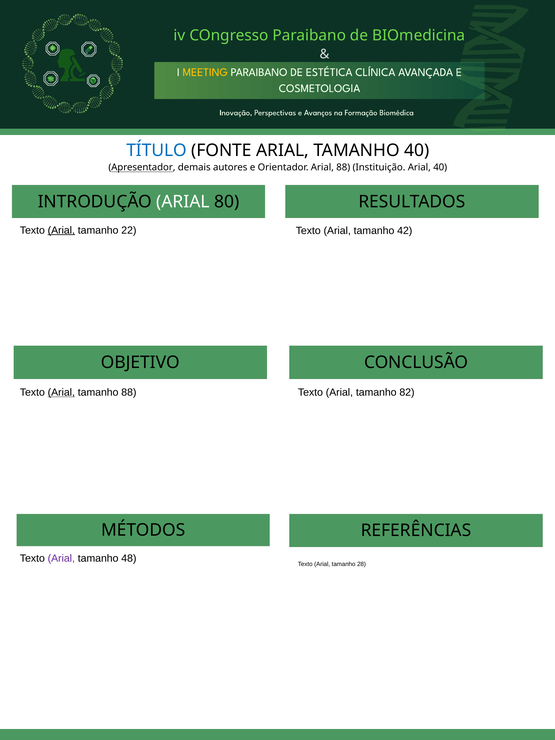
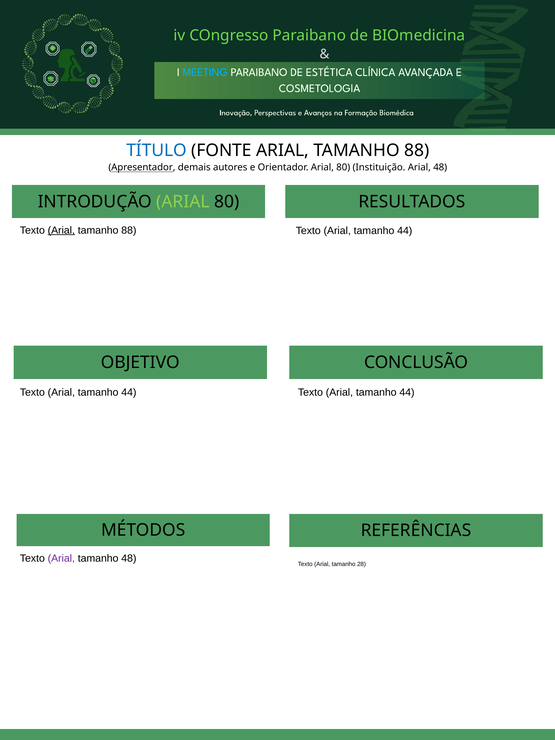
MEETING colour: yellow -> light blue (205, 72)
FONTE ARIAL TAMANHO 40: 40 -> 88 (417, 150)
Orientador Arial 88: 88 -> 80 (343, 168)
Arial 40: 40 -> 48 (440, 168)
ARIAL colour: white -> light green (183, 202)
22: 22 -> 88 (129, 230)
42: 42 -> 44 (405, 231)
Arial underline: present -> none (61, 393)
88: 88 -> 44 (129, 393)
82: 82 -> 44 (407, 393)
